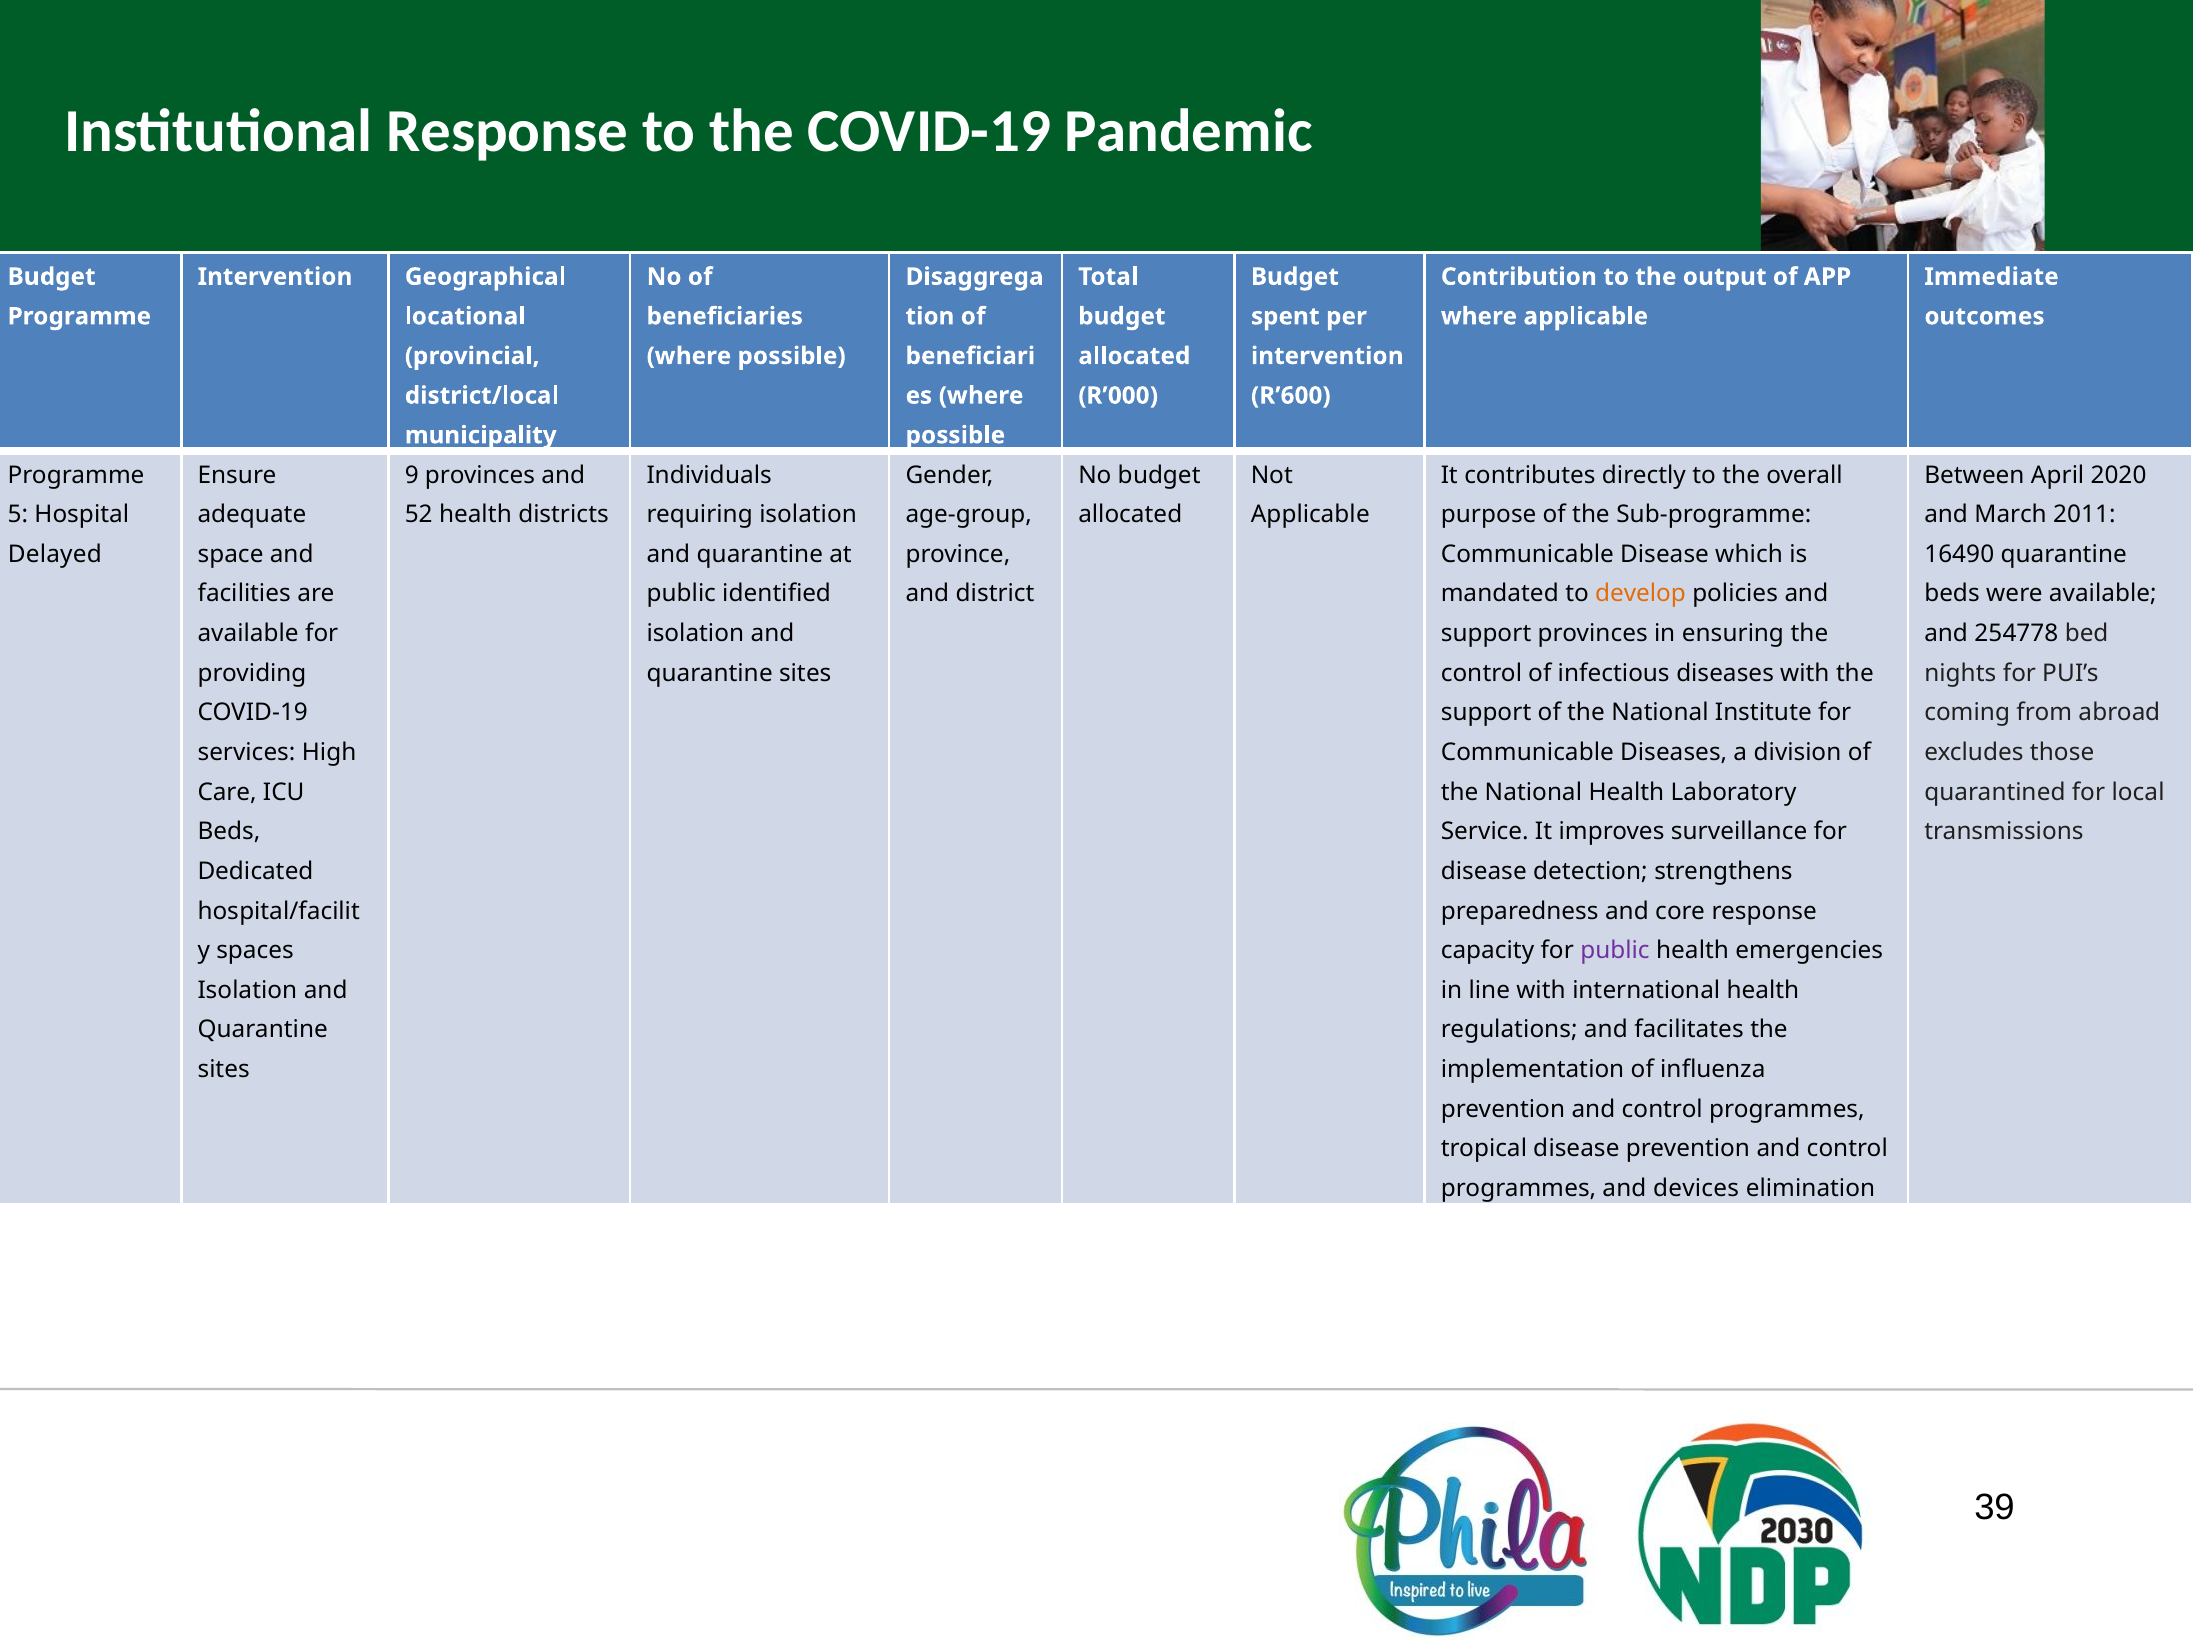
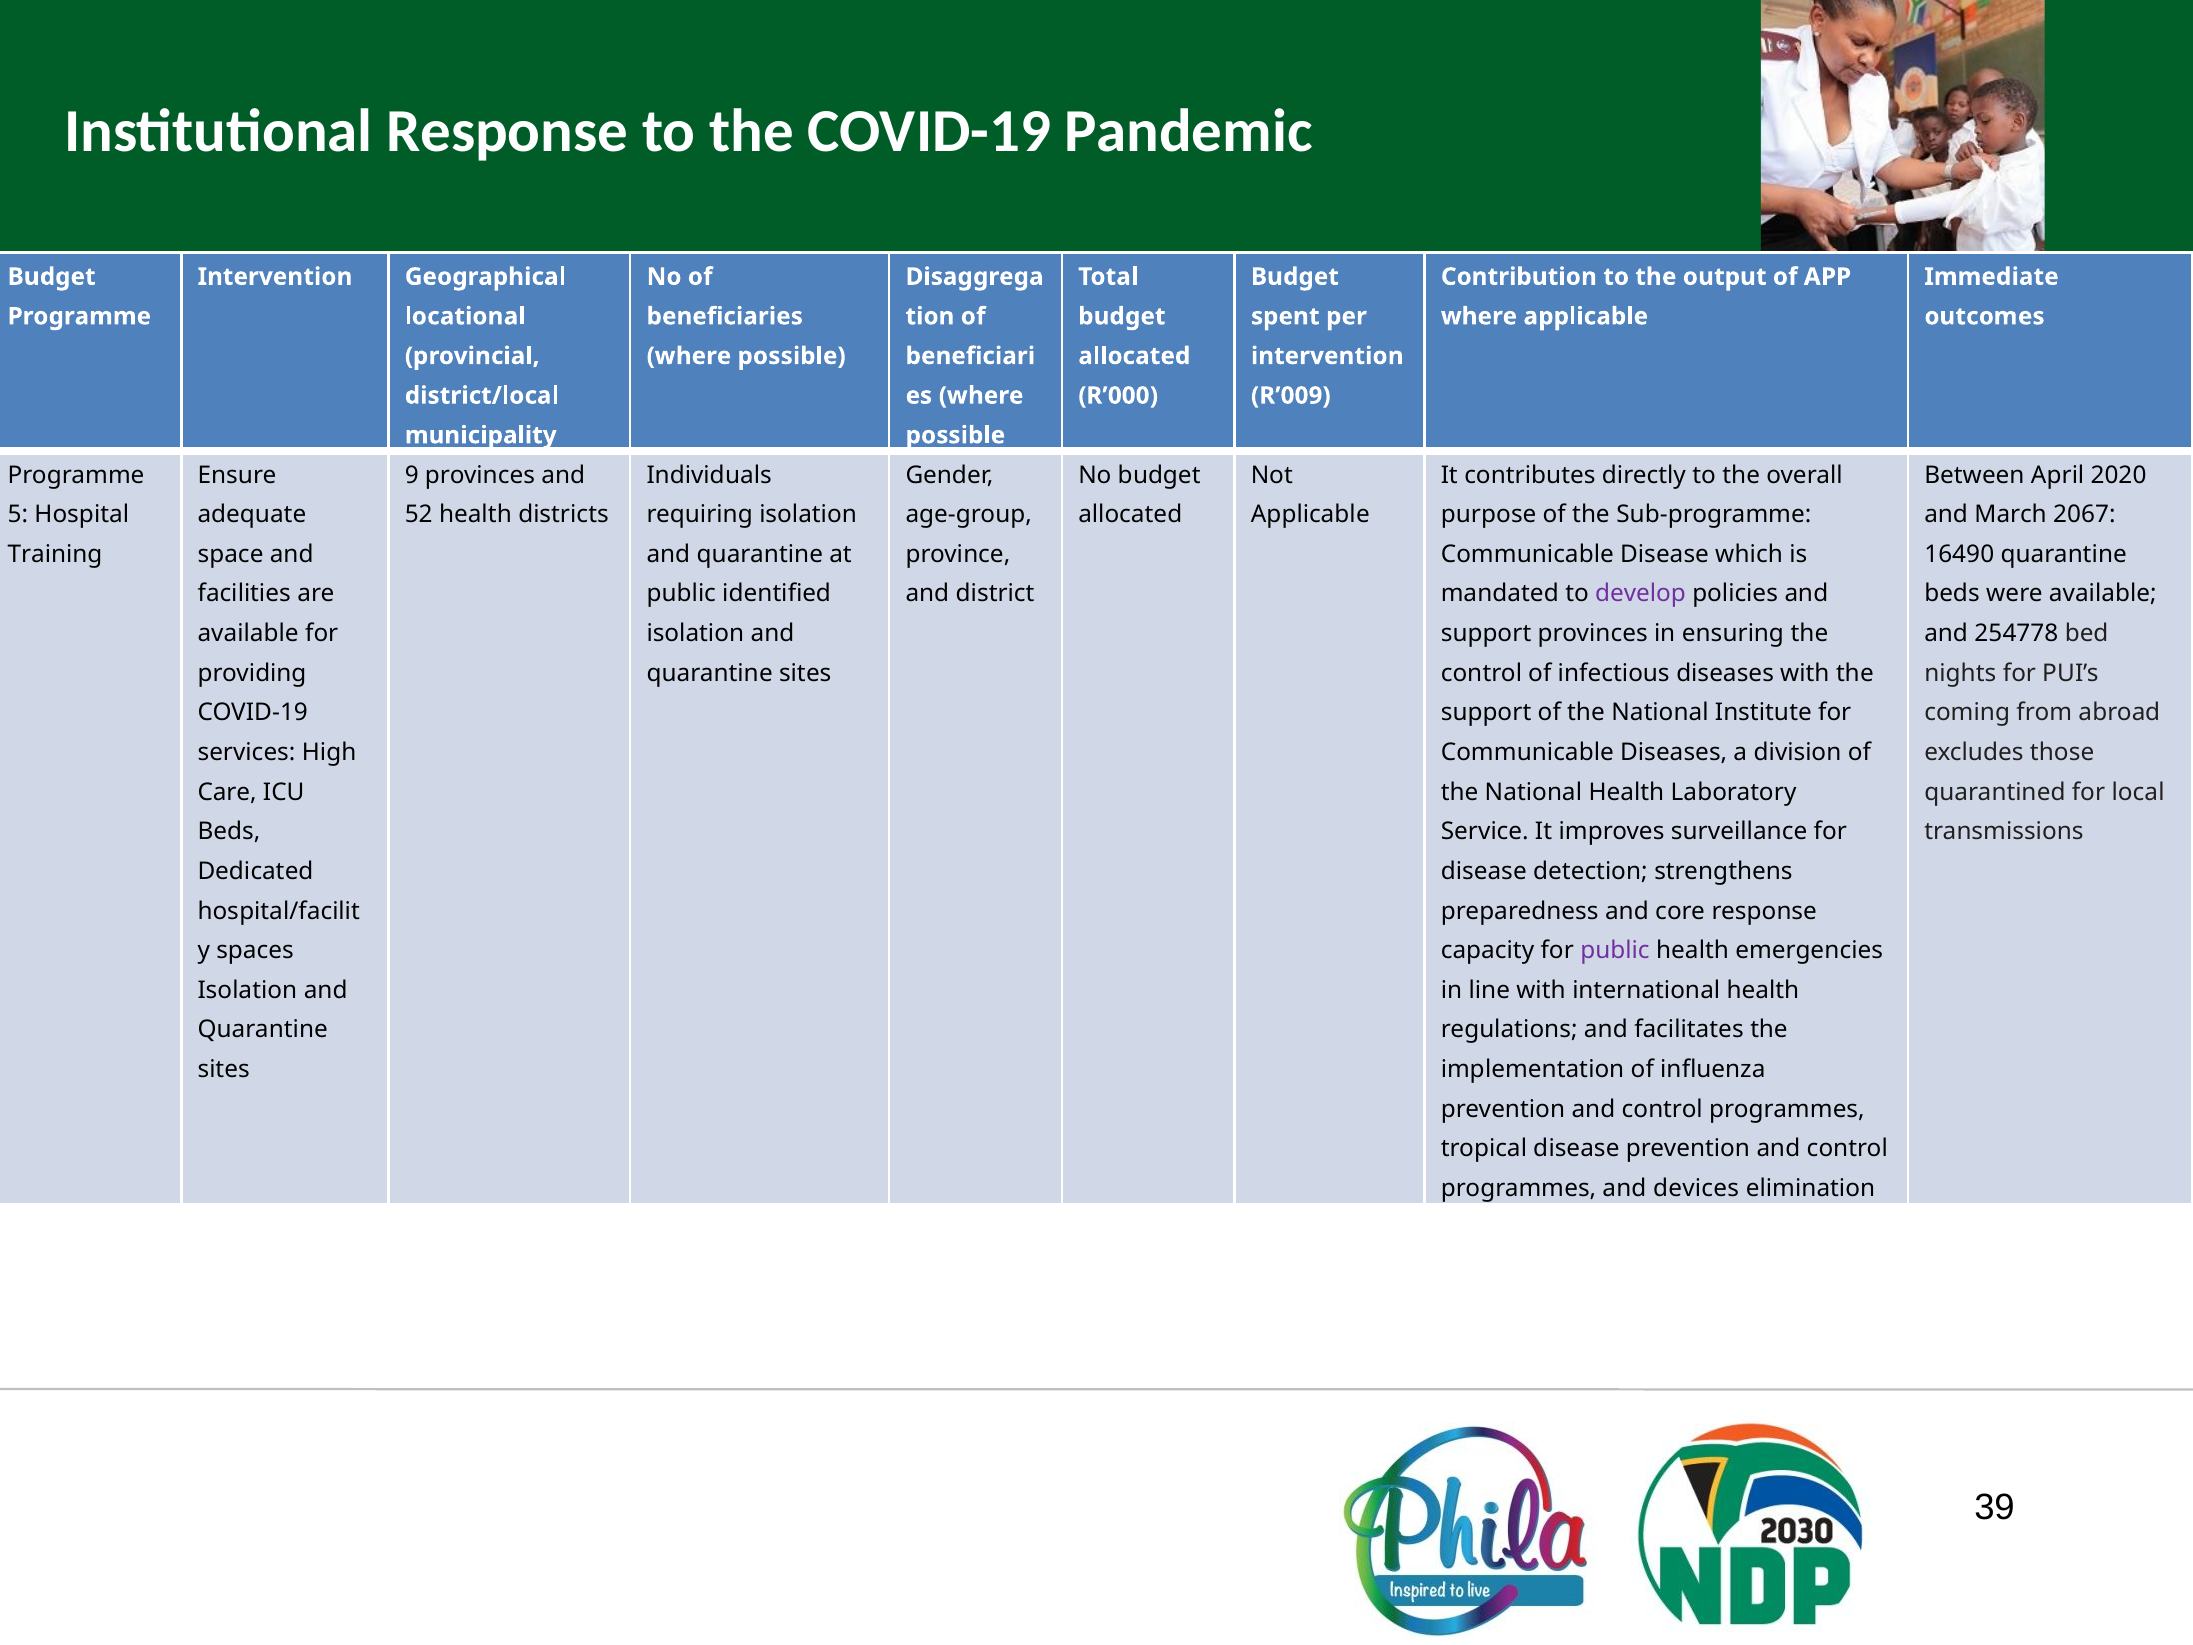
R’600: R’600 -> R’009 (1291, 396)
2011: 2011 -> 2067 (2084, 515)
Delayed: Delayed -> Training (55, 554)
develop colour: orange -> purple (1641, 594)
